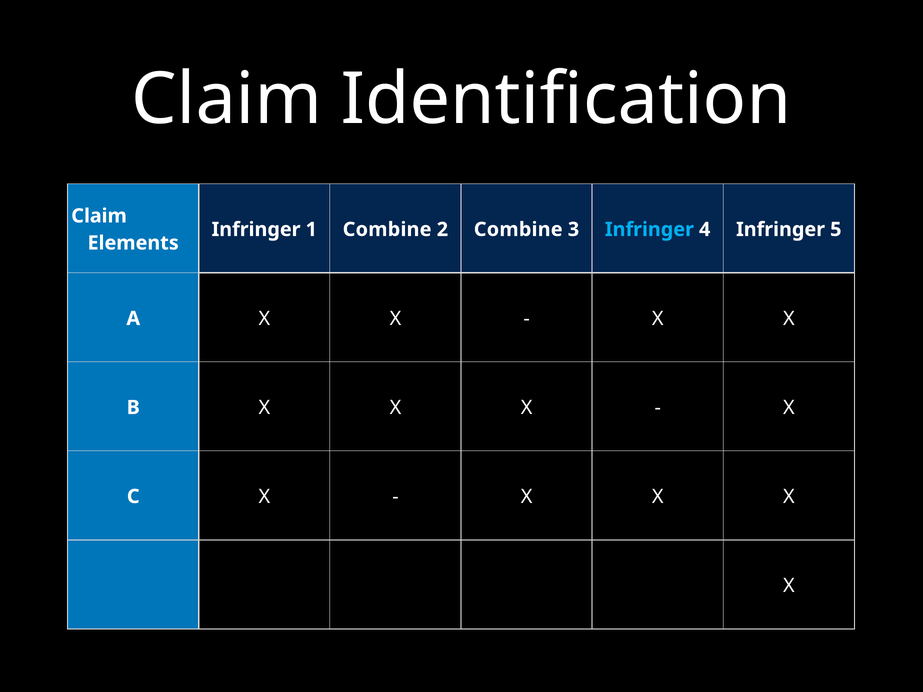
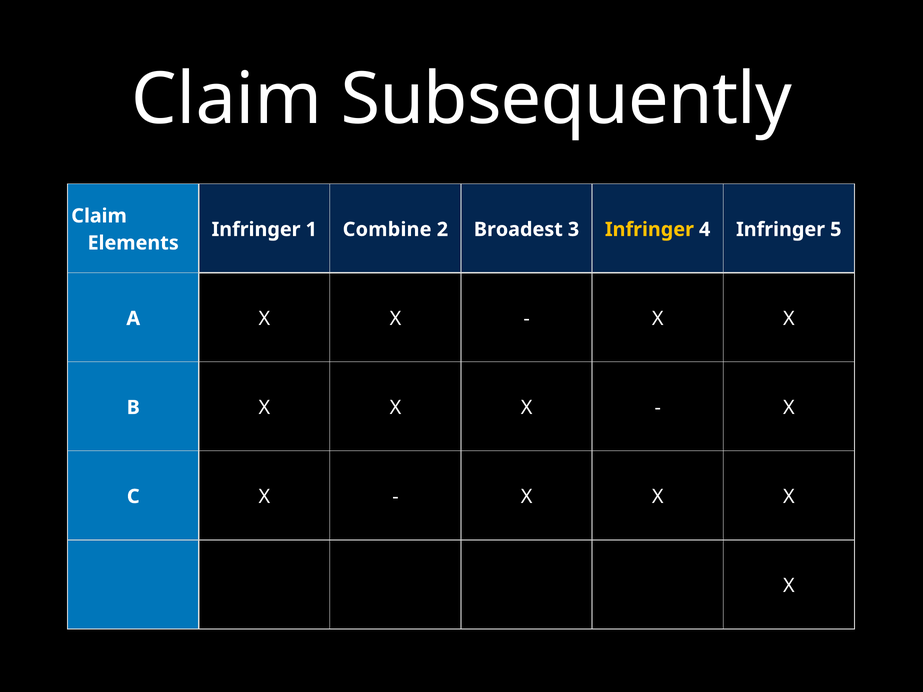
Identification: Identification -> Subsequently (566, 100)
2 Combine: Combine -> Broadest (518, 230)
Infringer colour: light blue -> yellow (649, 230)
